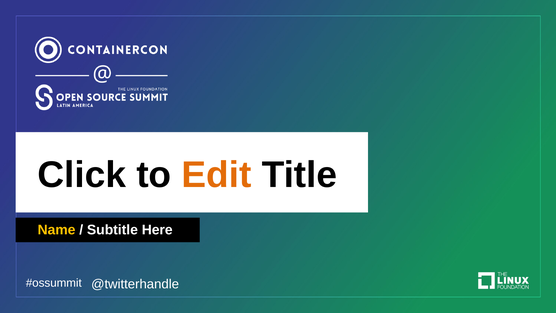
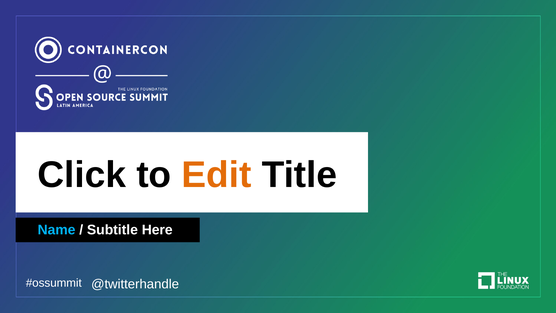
Name colour: yellow -> light blue (57, 230)
